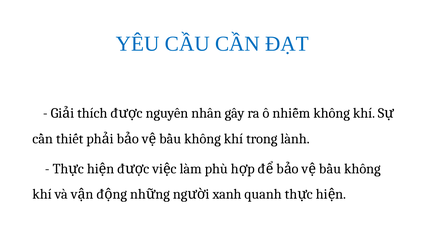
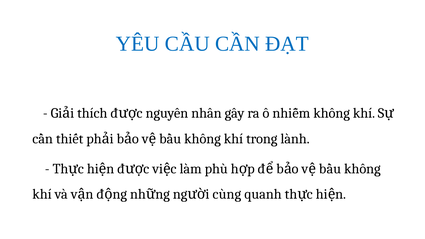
xanh: xanh -> cùng (227, 194)
